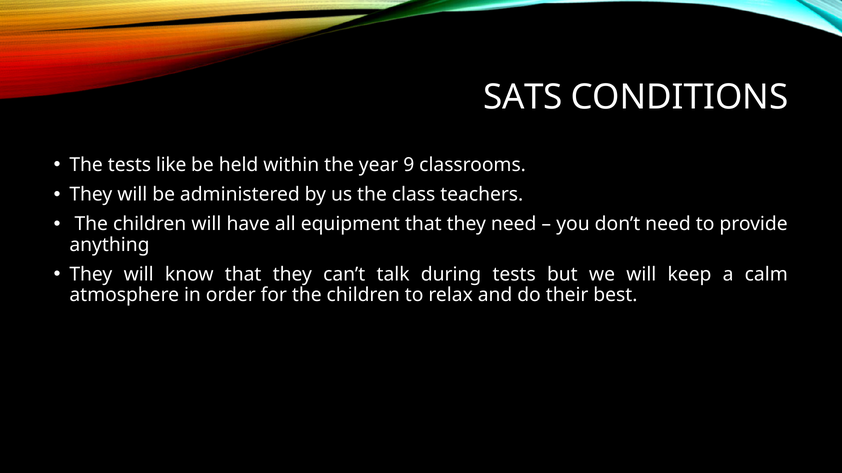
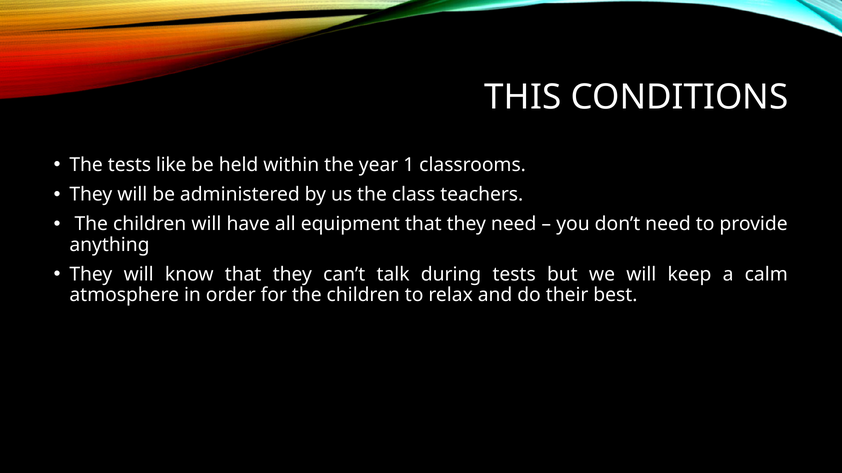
SATS: SATS -> THIS (523, 97)
9: 9 -> 1 (409, 165)
